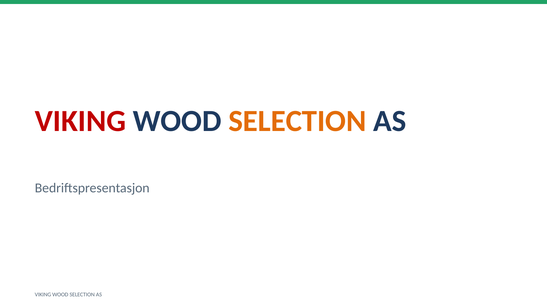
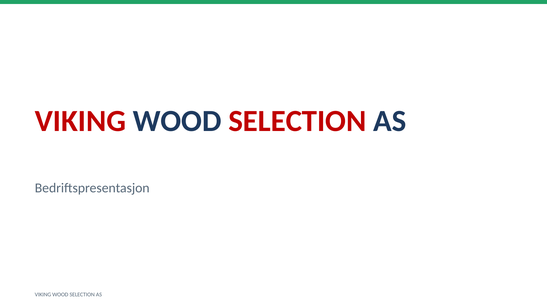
SELECTION colour: orange -> red (297, 121)
